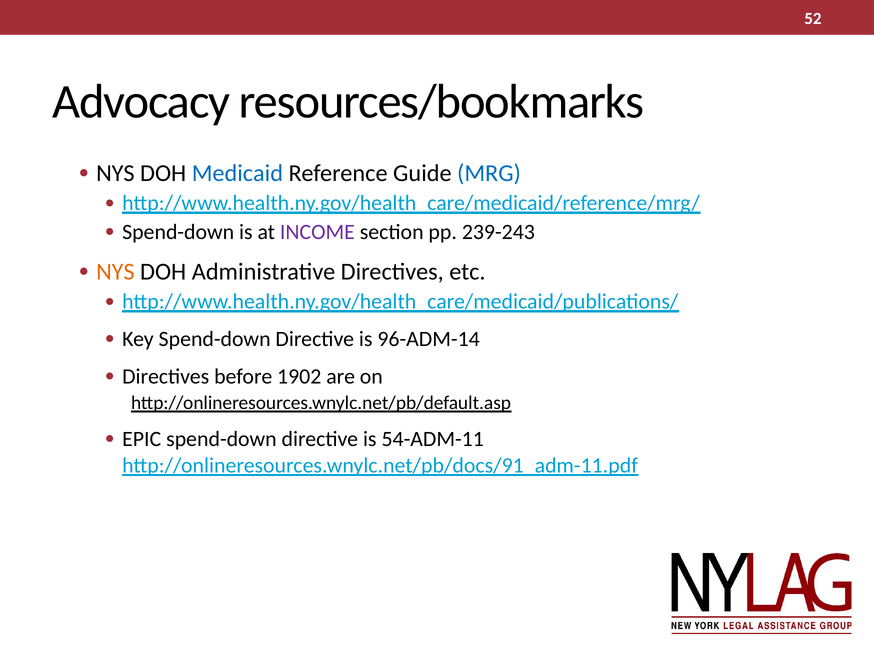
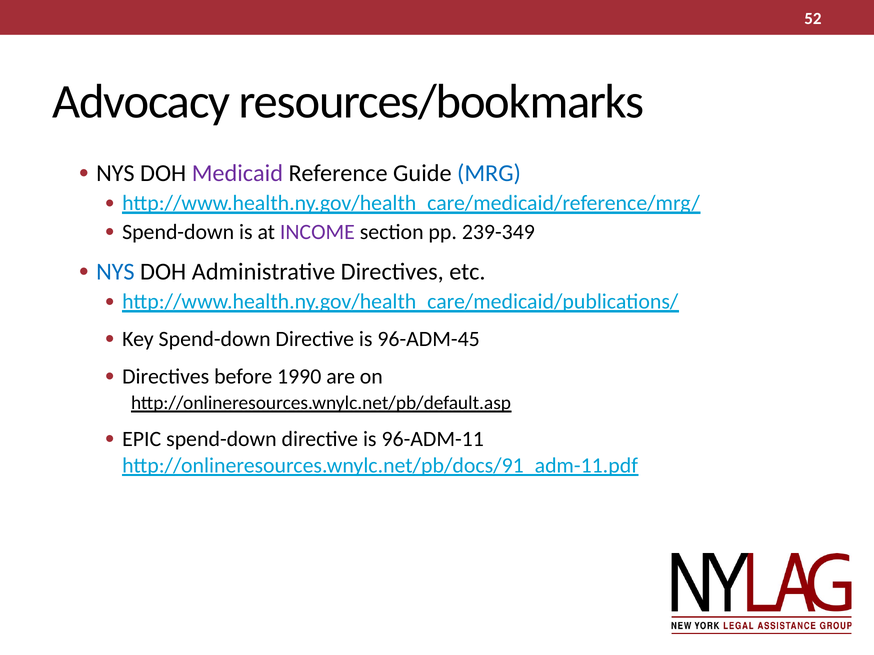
Medicaid colour: blue -> purple (237, 174)
239-243: 239-243 -> 239-349 (498, 232)
NYS colour: orange -> blue (115, 272)
96-ADM-14: 96-ADM-14 -> 96-ADM-45 (429, 339)
1902: 1902 -> 1990 (299, 377)
54-ADM-11: 54-ADM-11 -> 96-ADM-11 (433, 439)
